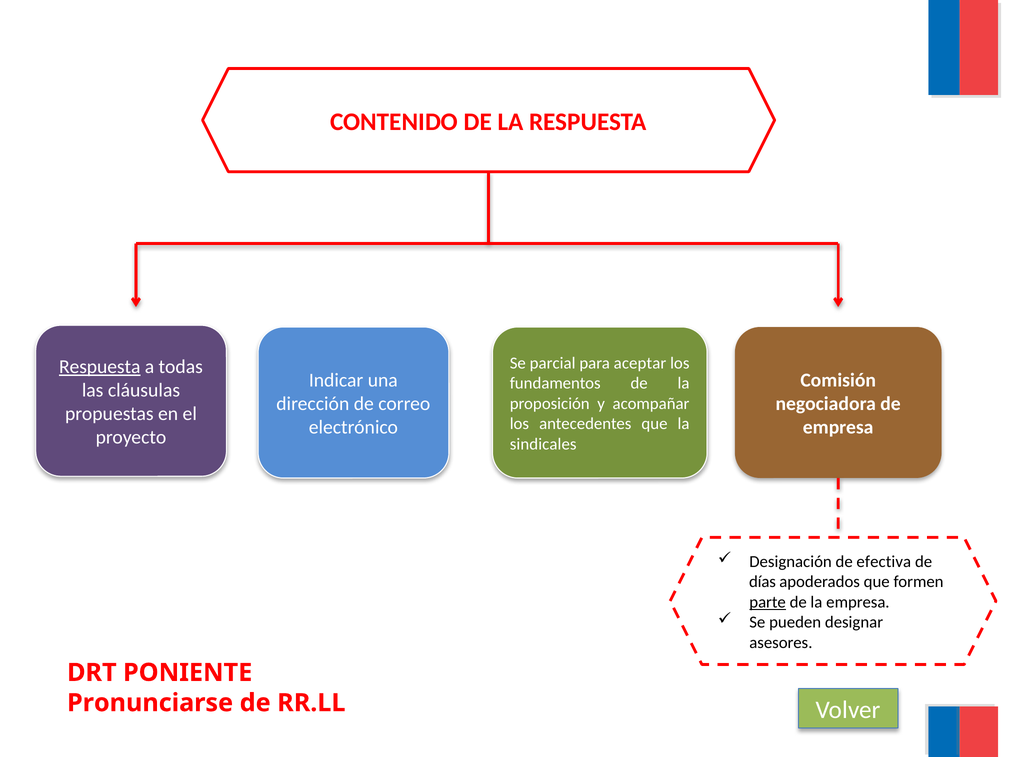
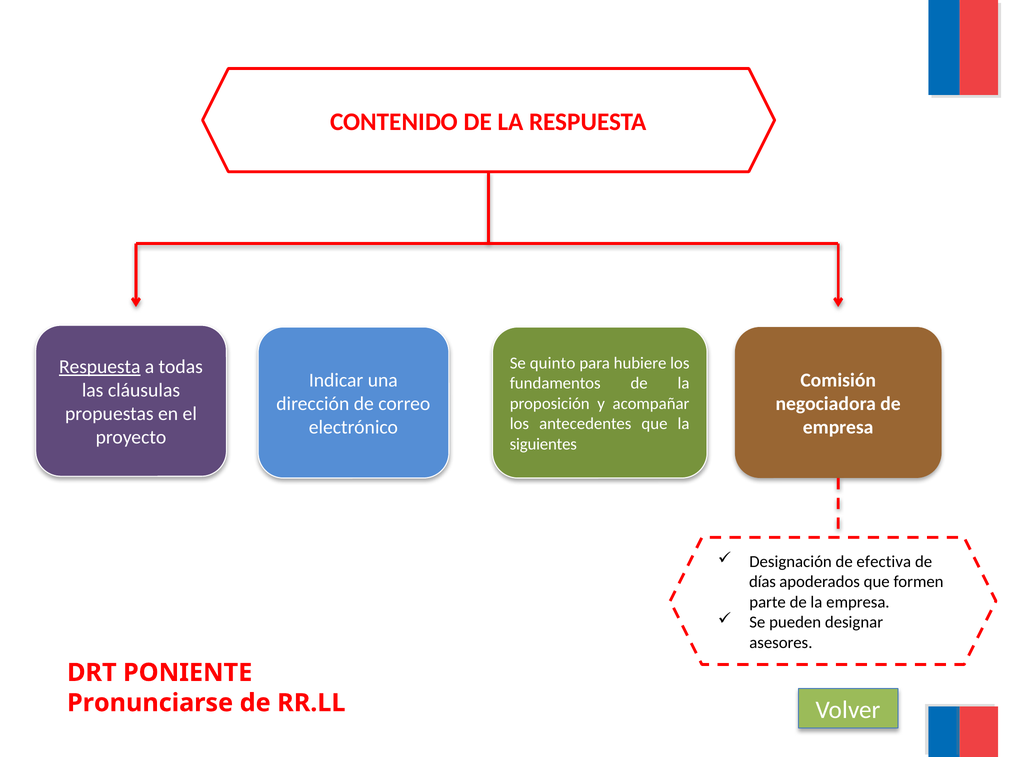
parcial: parcial -> quinto (553, 363)
aceptar: aceptar -> hubiere (640, 363)
sindicales: sindicales -> siguientes (543, 444)
parte underline: present -> none (768, 602)
